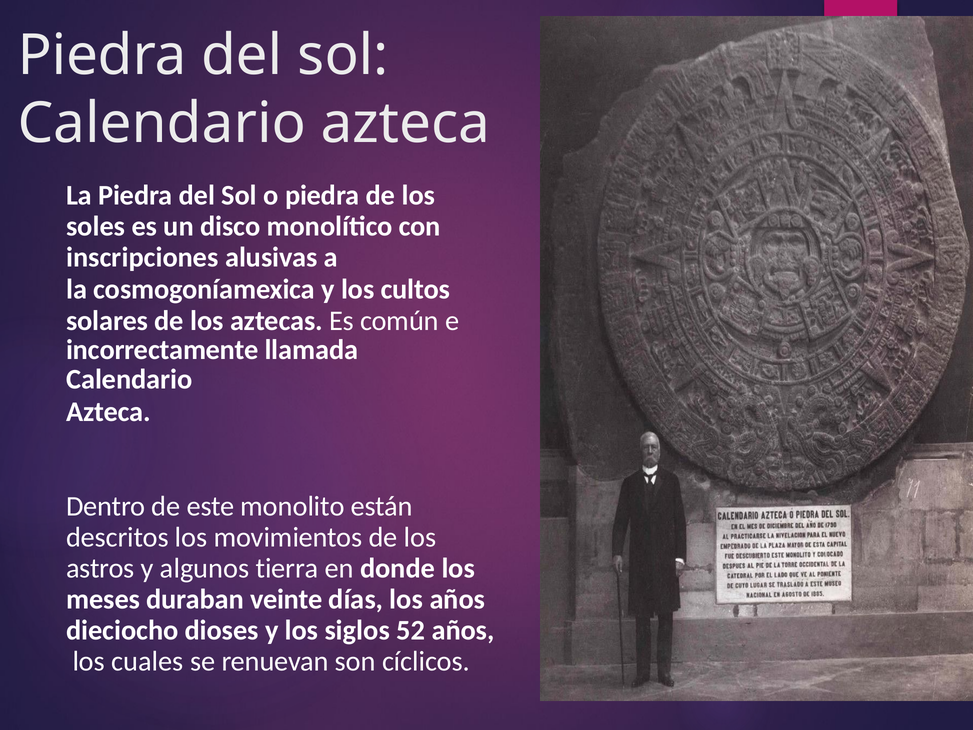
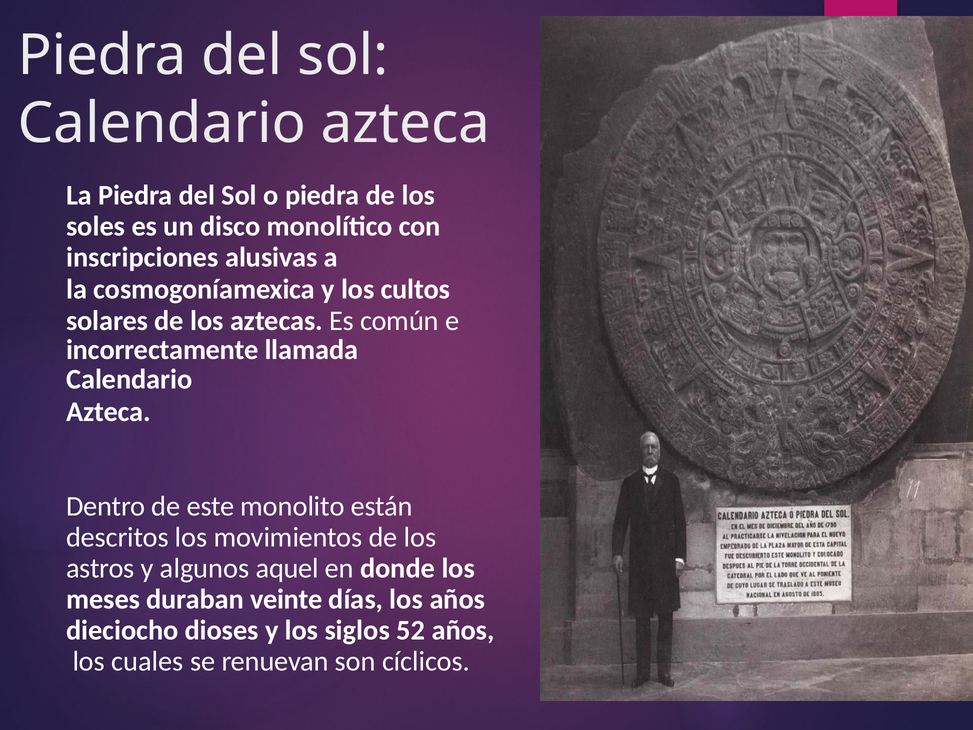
tierra: tierra -> aquel (287, 568)
